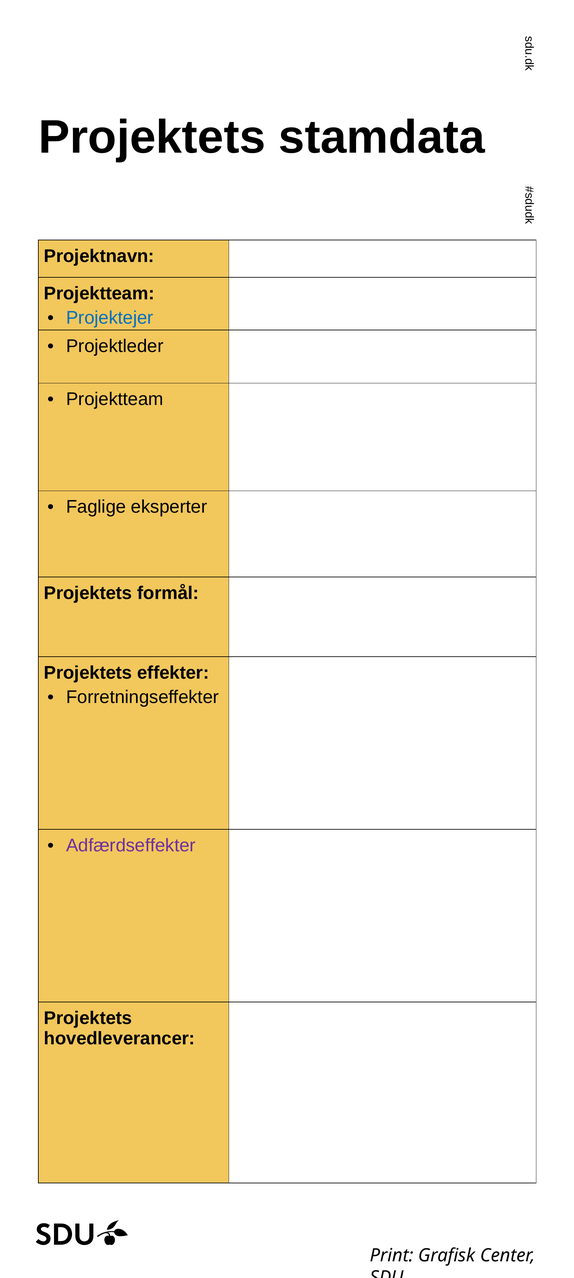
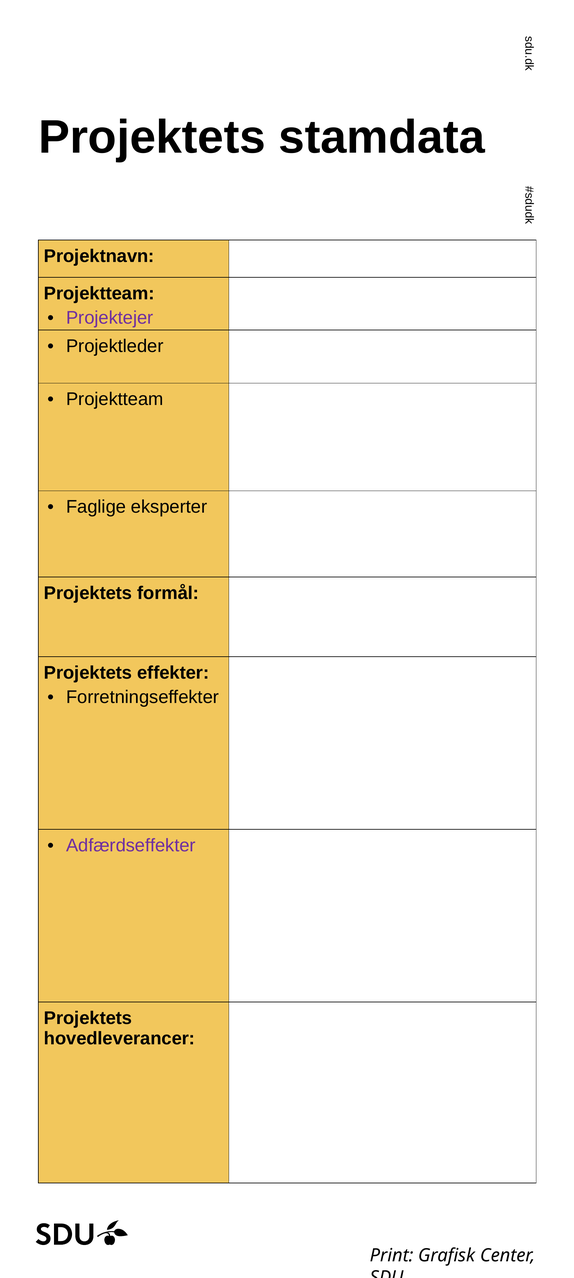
Projektejer colour: blue -> purple (110, 318)
